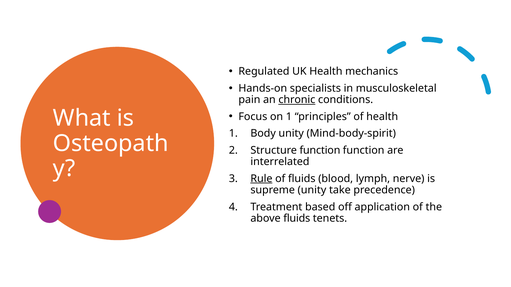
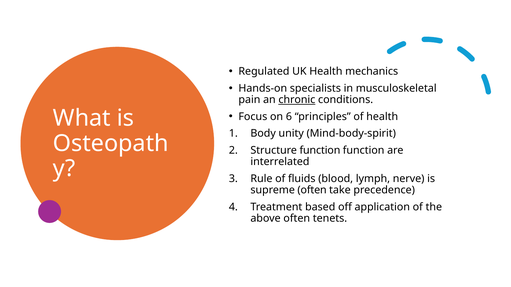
on 1: 1 -> 6 (289, 117)
Rule underline: present -> none (261, 179)
supreme unity: unity -> often (312, 190)
above fluids: fluids -> often (297, 219)
